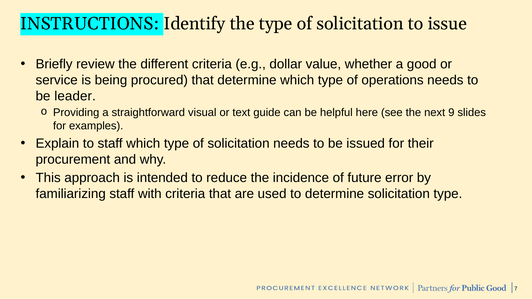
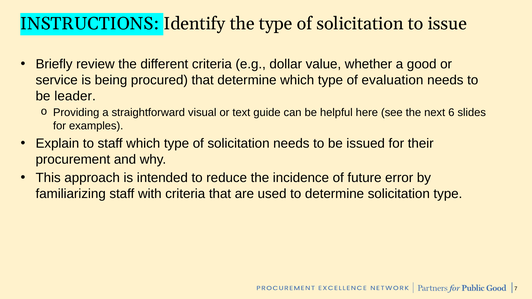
operations: operations -> evaluation (392, 80)
9: 9 -> 6 (451, 113)
